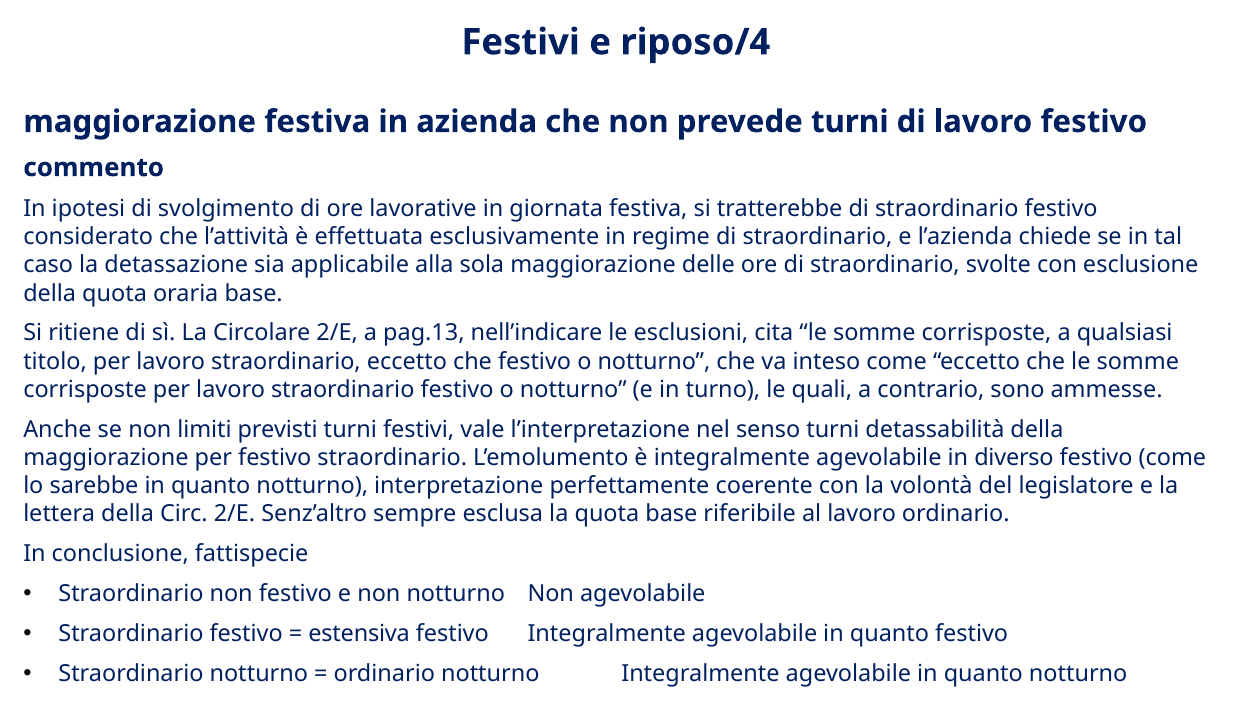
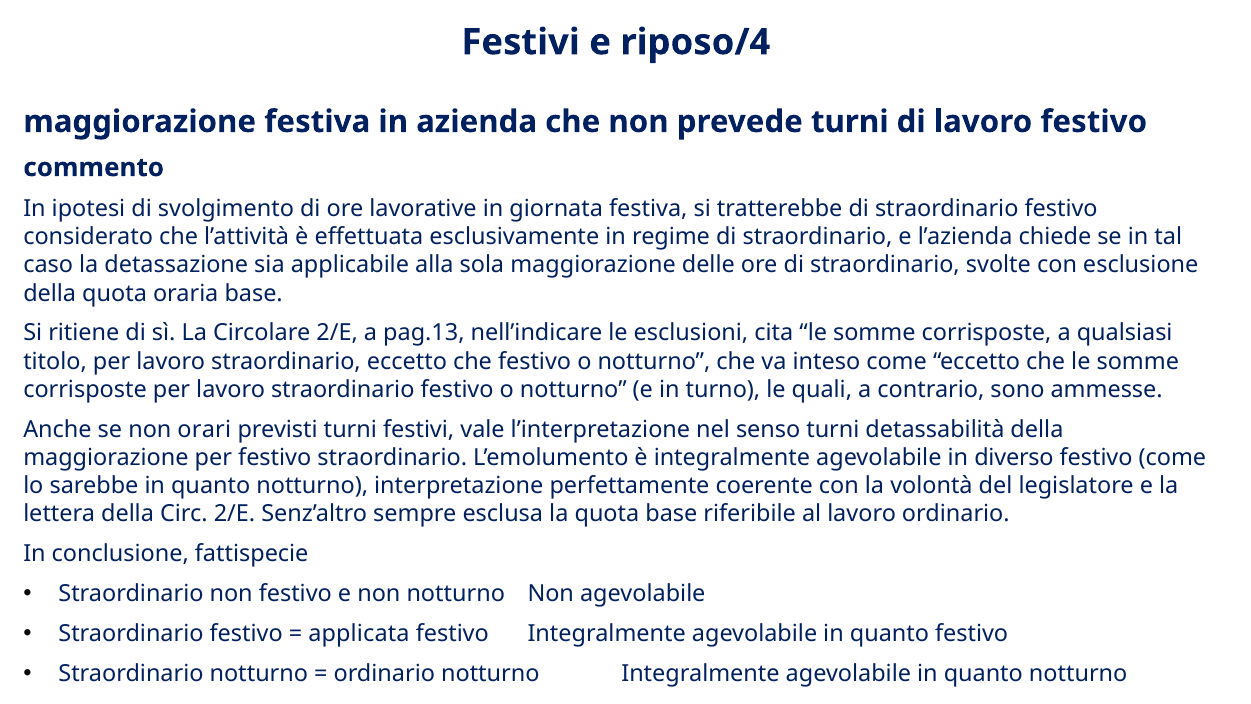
limiti: limiti -> orari (204, 429)
estensiva: estensiva -> applicata (359, 633)
